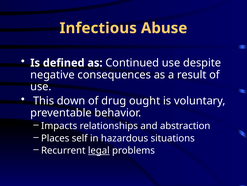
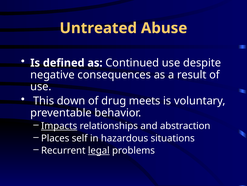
Infectious: Infectious -> Untreated (98, 28)
ought: ought -> meets (145, 100)
Impacts underline: none -> present (59, 125)
